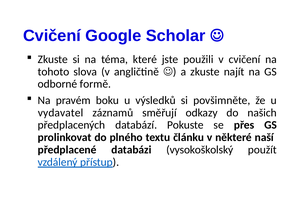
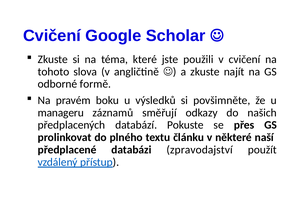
vydavatel: vydavatel -> manageru (61, 113)
vysokoškolský: vysokoškolský -> zpravodajství (200, 149)
